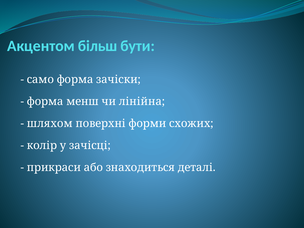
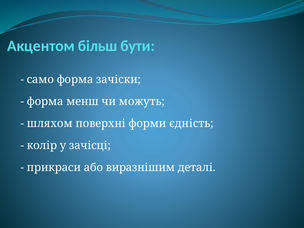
лінійна: лінійна -> можуть (142, 102)
схожих: схожих -> єдність (191, 124)
знаходиться: знаходиться -> виразнішим (140, 168)
